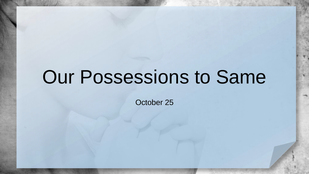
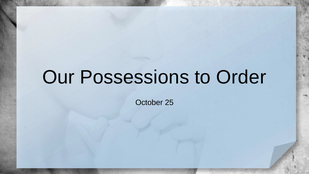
Same: Same -> Order (241, 77)
